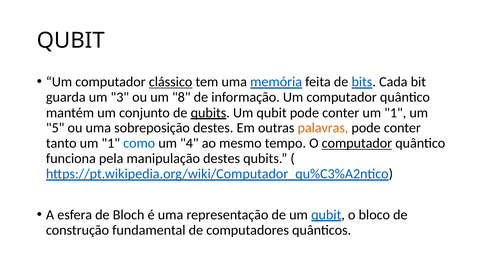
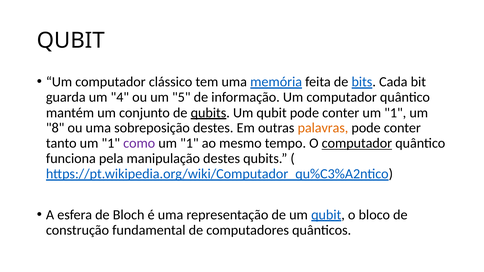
clássico underline: present -> none (171, 82)
3: 3 -> 4 (120, 97)
8: 8 -> 5 (181, 97)
5: 5 -> 8 (55, 128)
como colour: blue -> purple (139, 143)
4: 4 -> 1 (189, 143)
